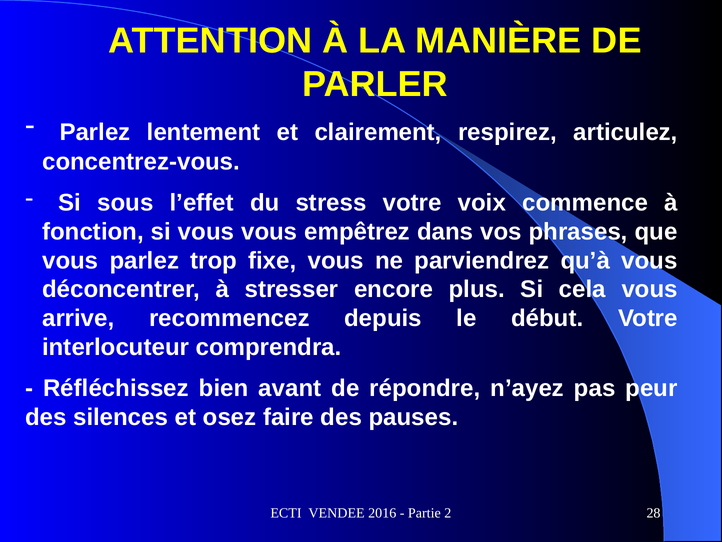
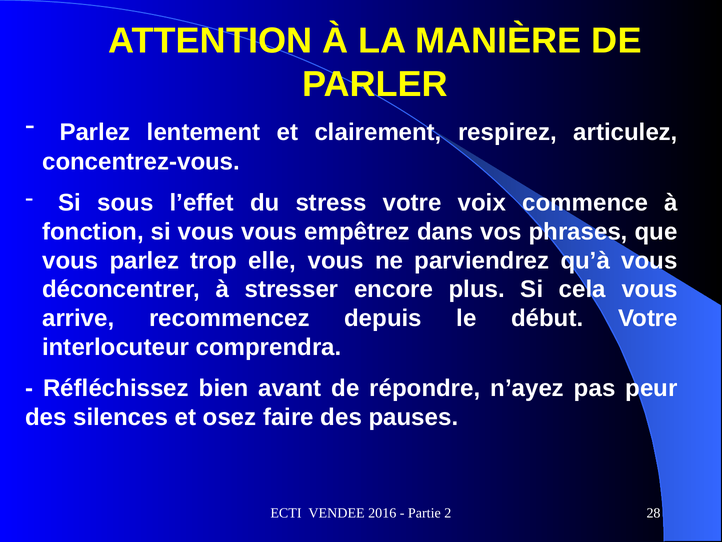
fixe: fixe -> elle (272, 260)
